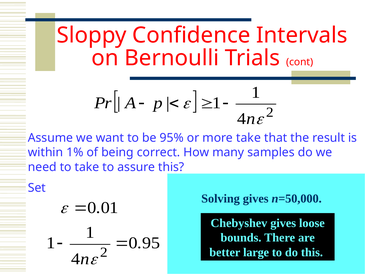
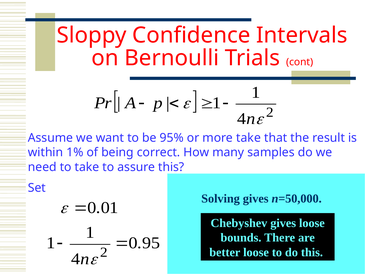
better large: large -> loose (256, 252)
